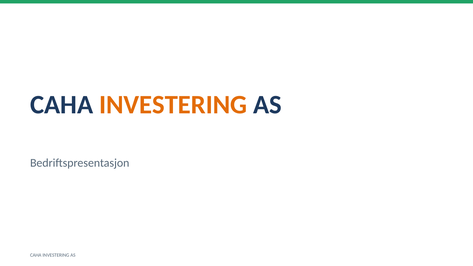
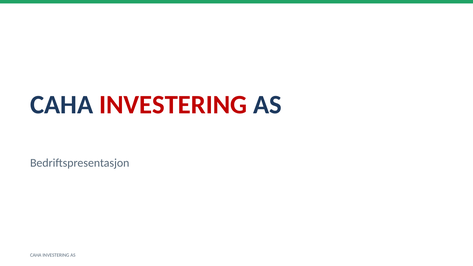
INVESTERING colour: orange -> red (173, 105)
